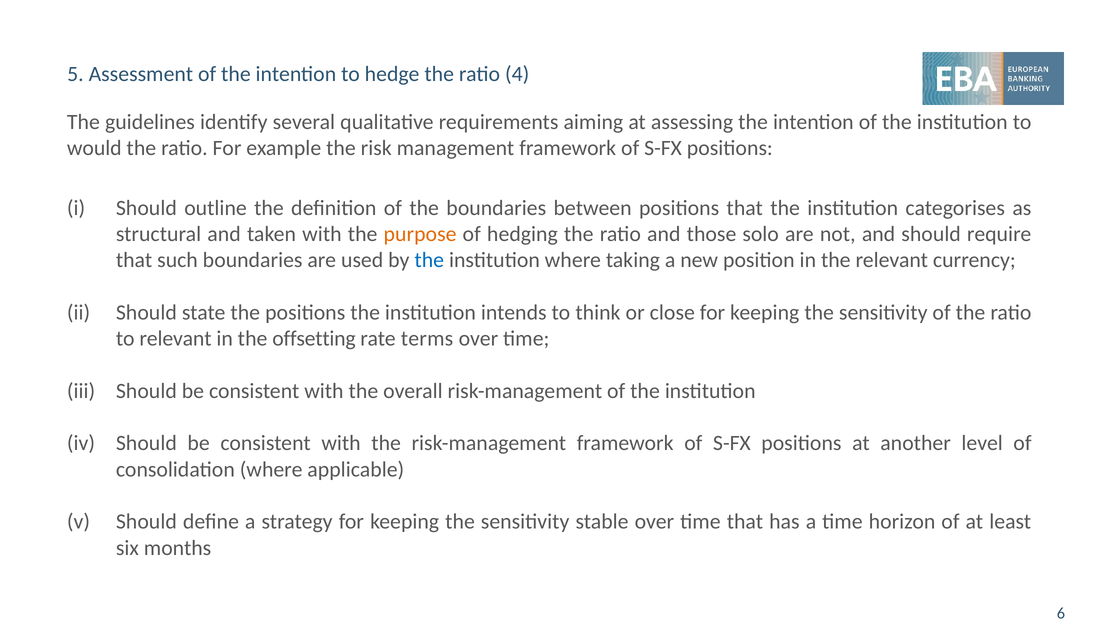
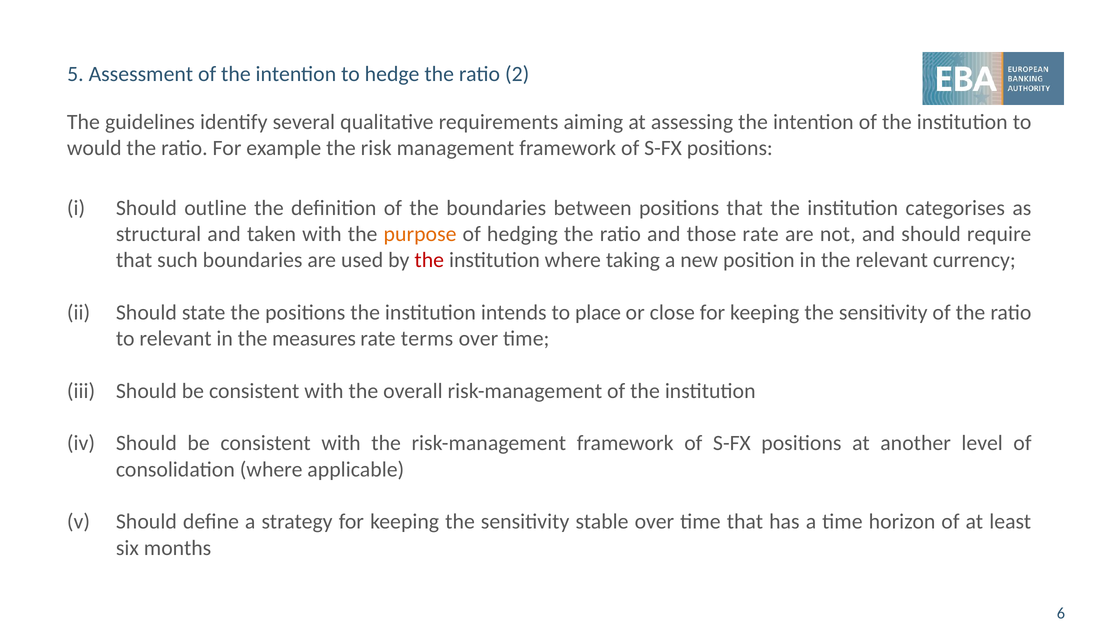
4: 4 -> 2 (517, 74)
those solo: solo -> rate (761, 234)
the colour: blue -> red (429, 260)
think: think -> place (598, 313)
offsetting: offsetting -> measures (314, 339)
